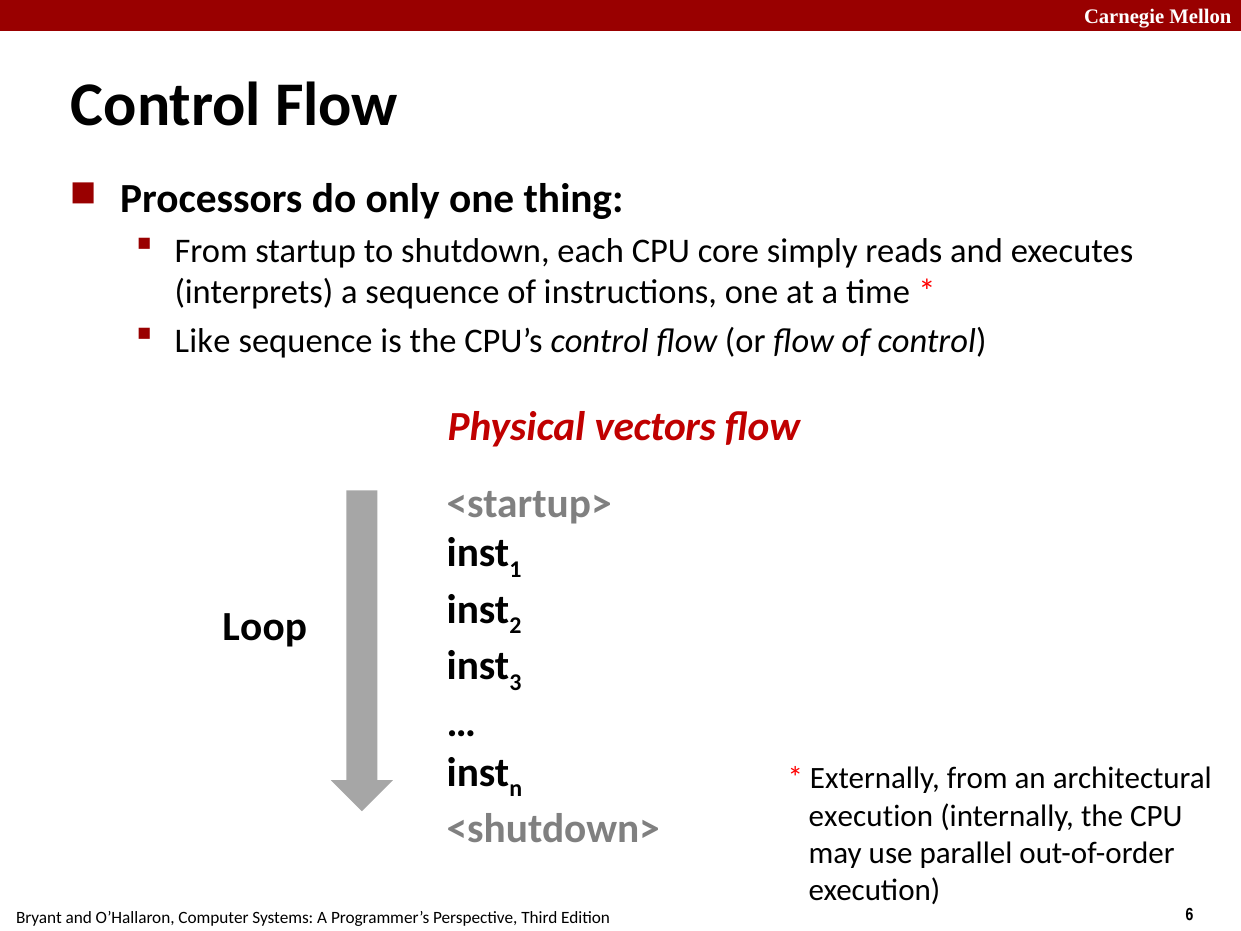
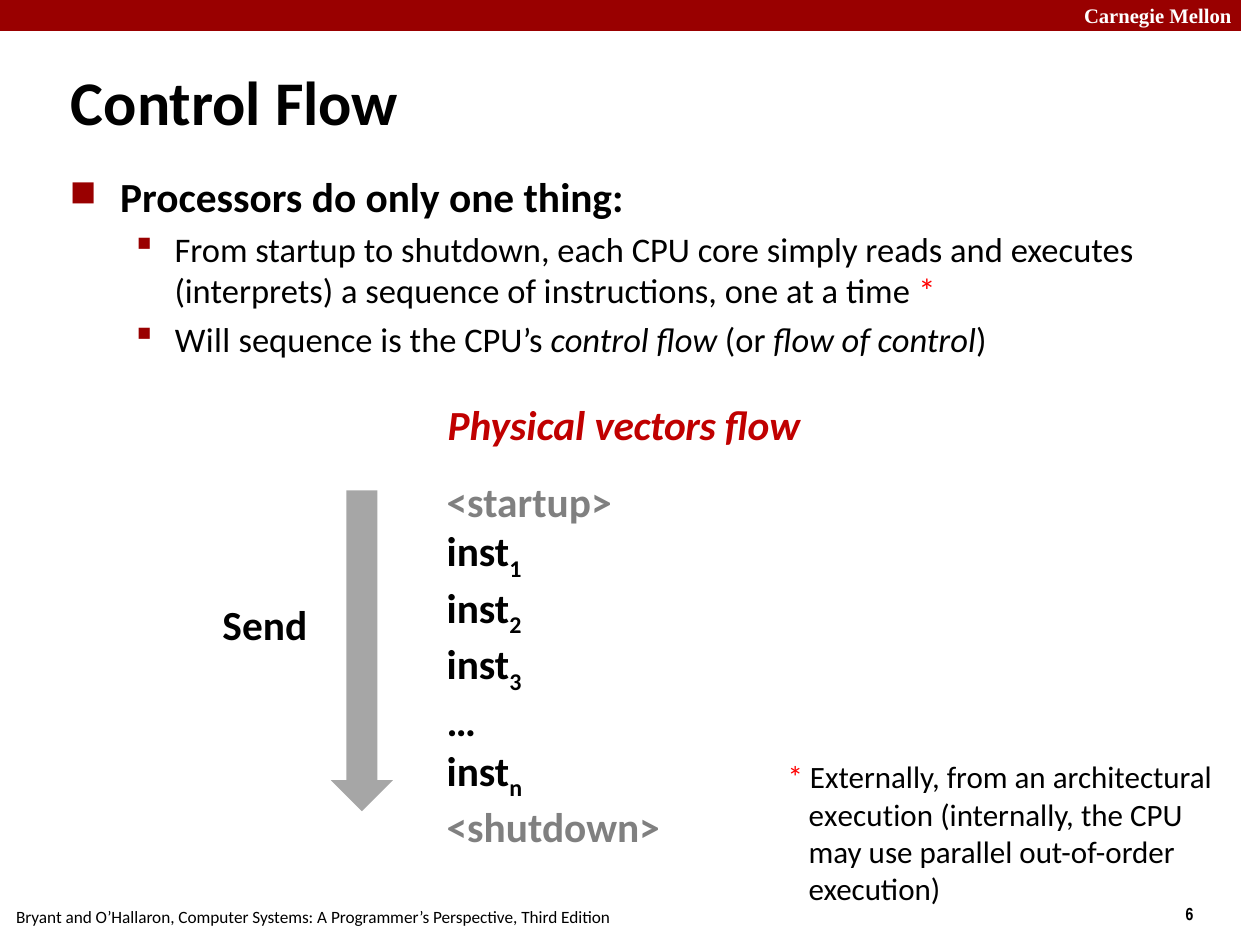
Like: Like -> Will (202, 341)
Loop: Loop -> Send (265, 627)
